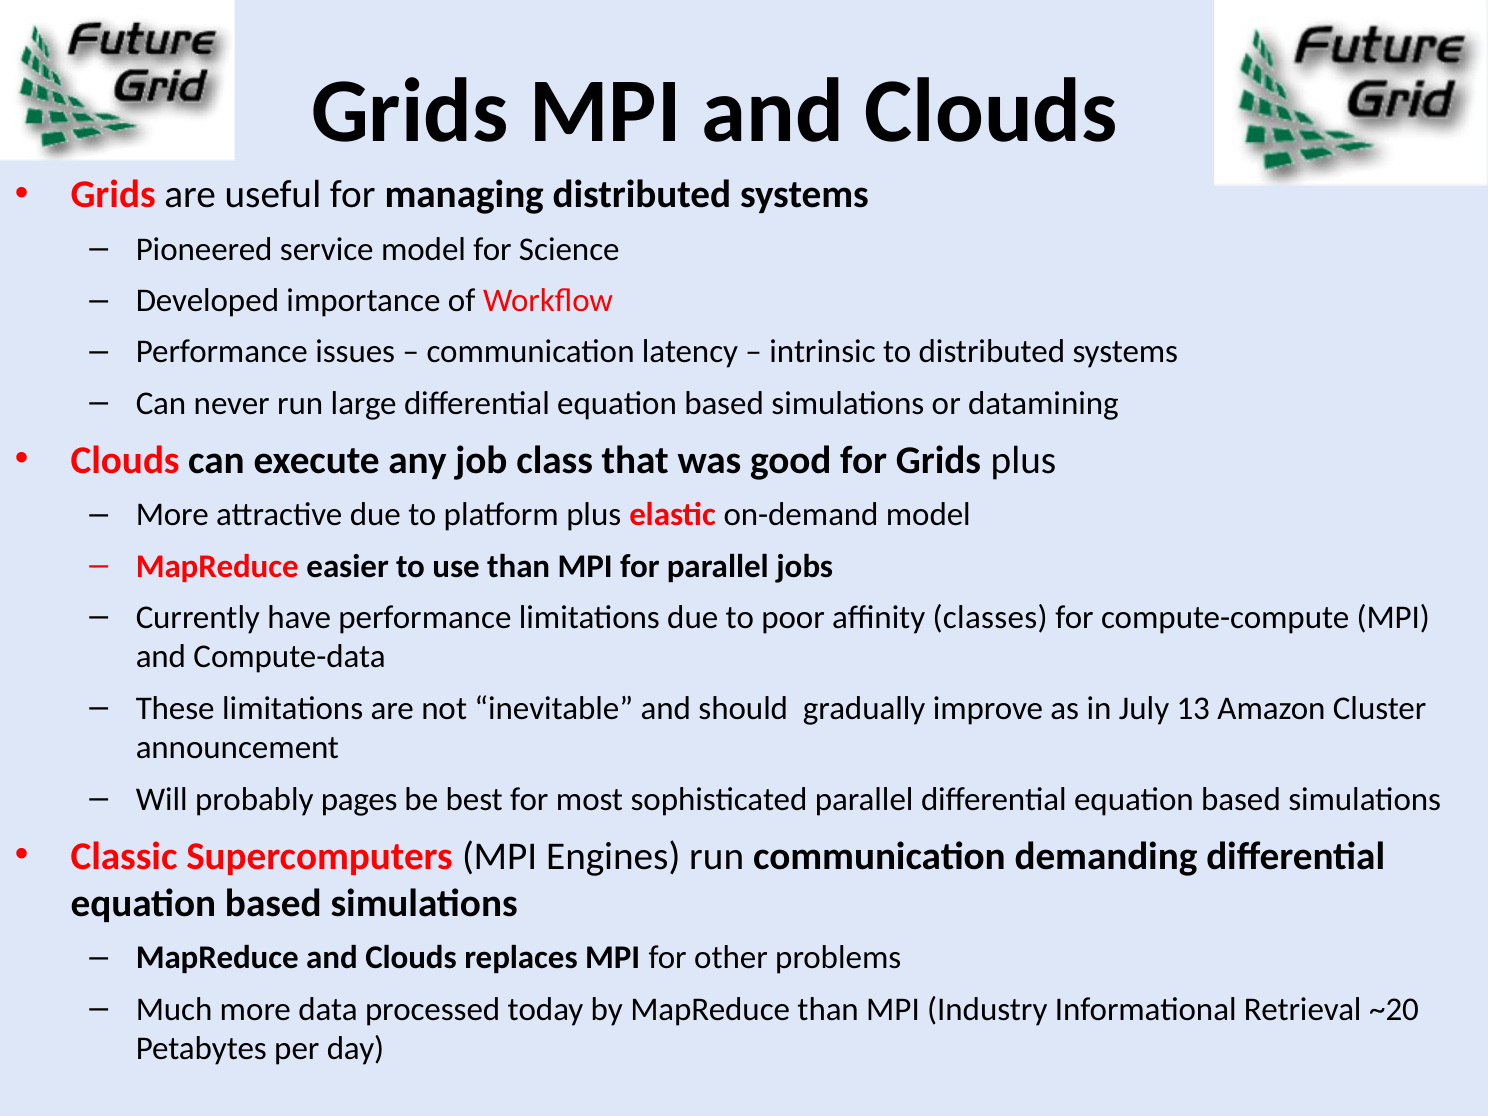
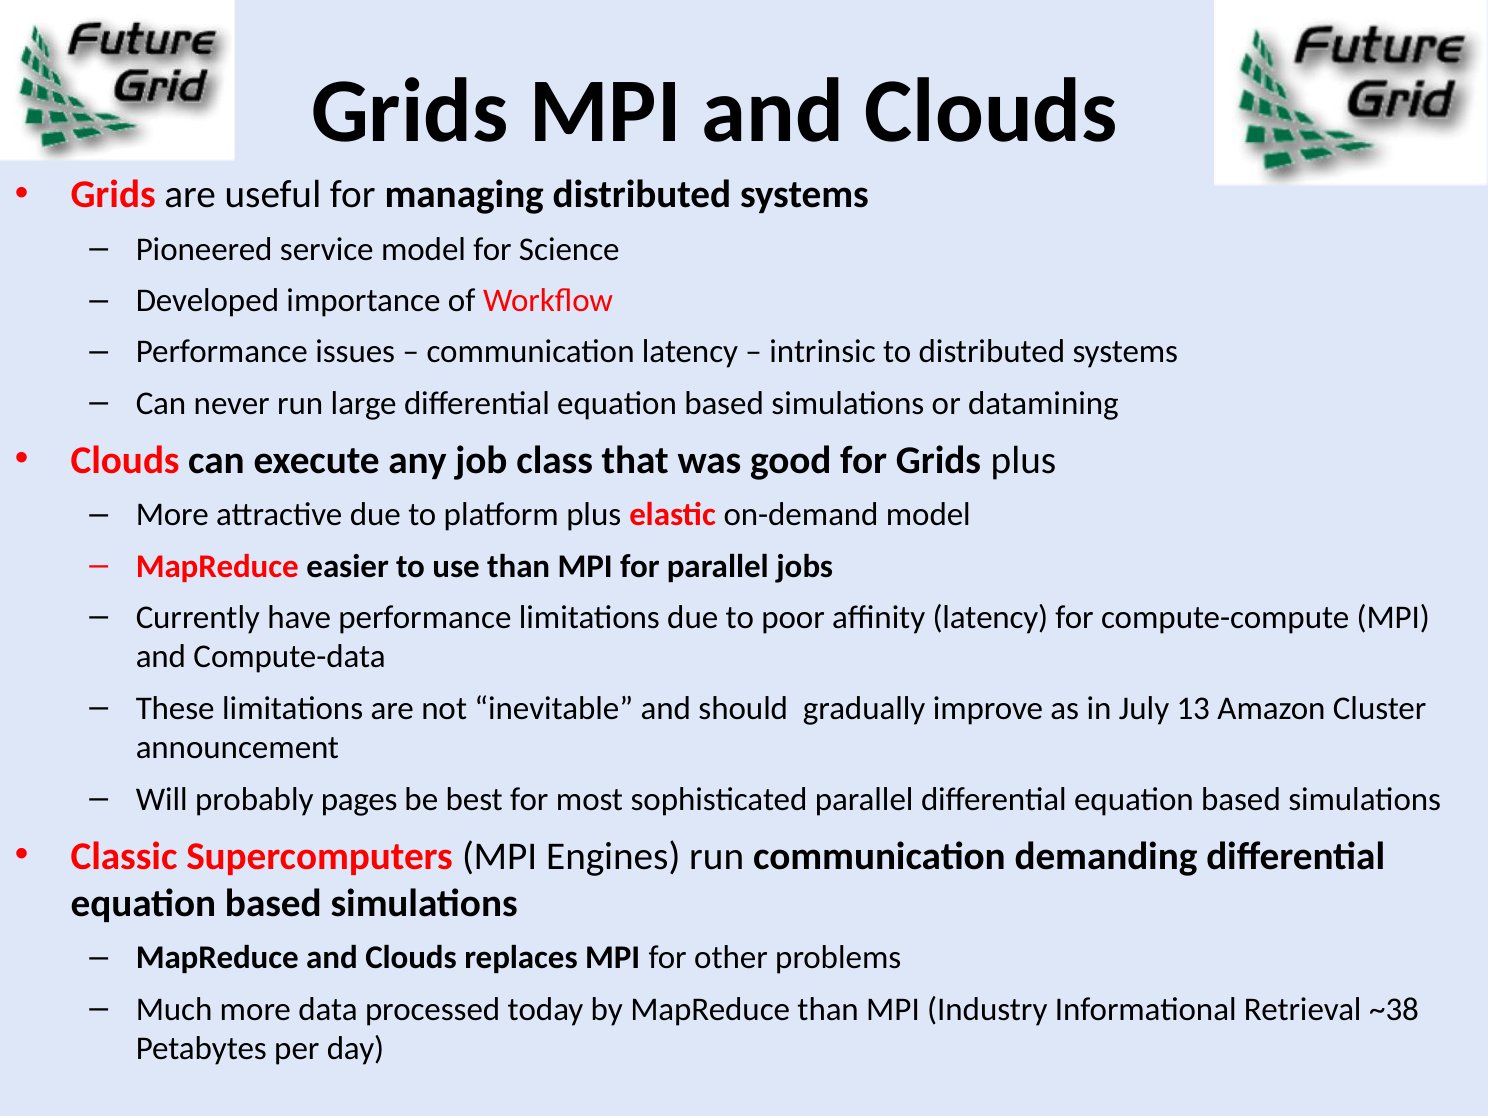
affinity classes: classes -> latency (990, 617)
~20: ~20 -> ~38 (1394, 1009)
